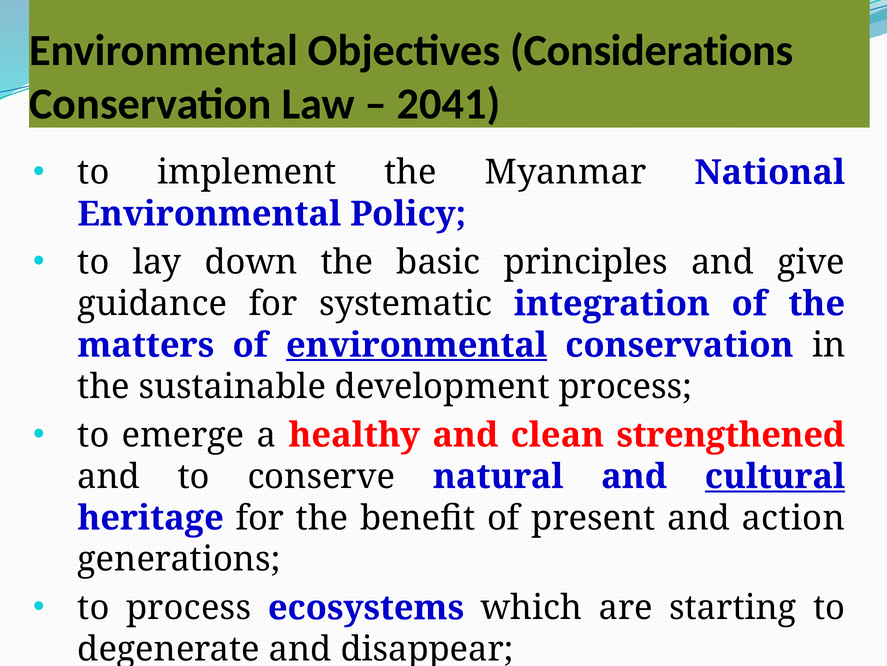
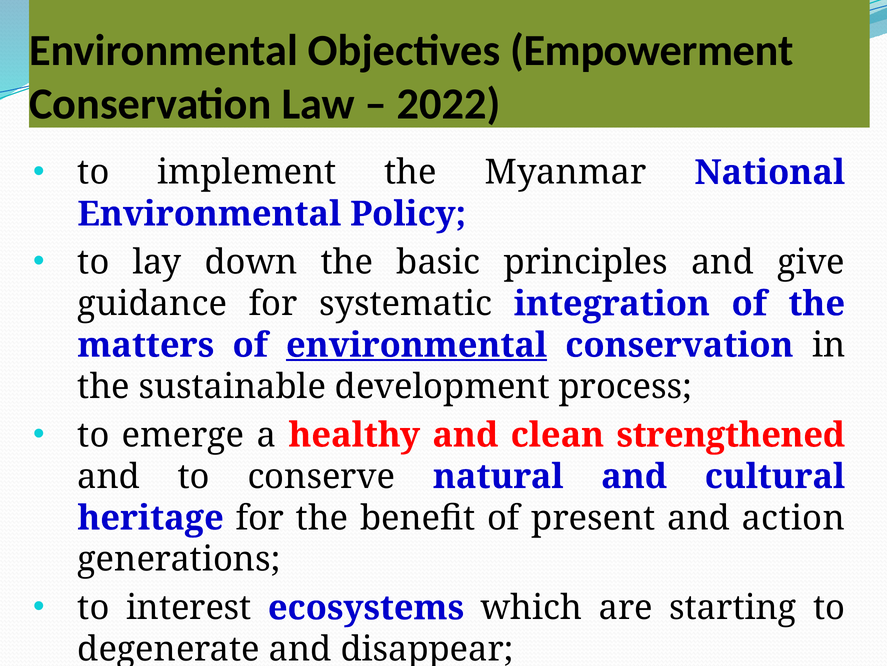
Considerations: Considerations -> Empowerment (652, 51)
2041: 2041 -> 2022 (449, 104)
cultural underline: present -> none (775, 476)
to process: process -> interest (189, 607)
